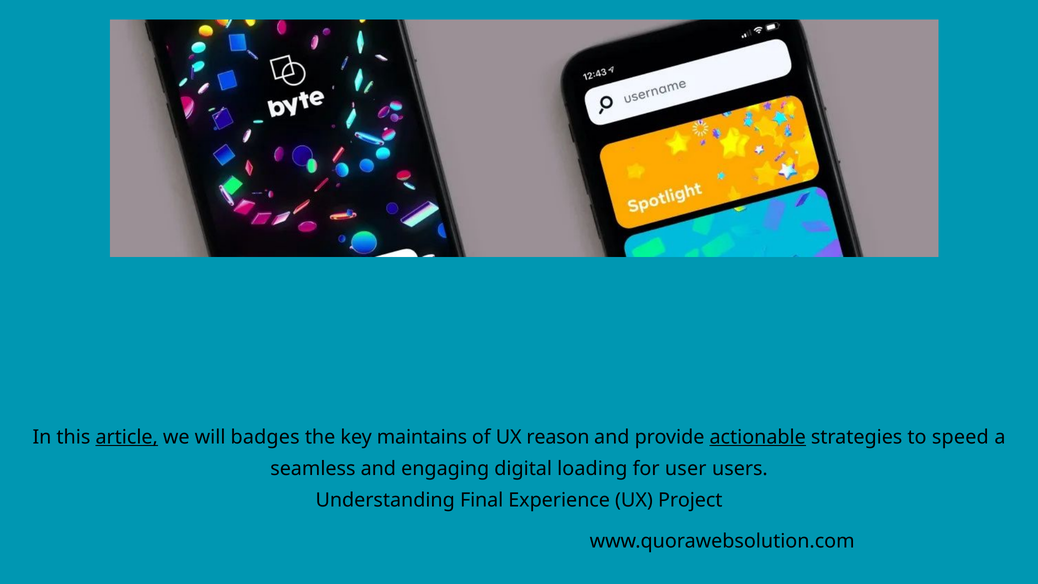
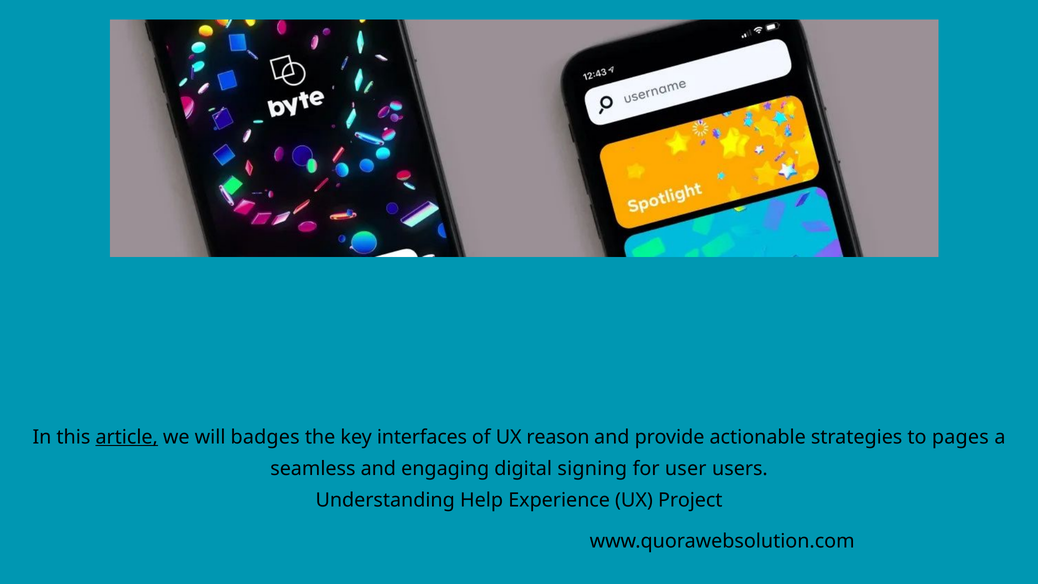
maintains: maintains -> interfaces (422, 437)
actionable underline: present -> none (758, 437)
speed: speed -> pages (960, 437)
loading: loading -> signing (592, 468)
Final: Final -> Help (482, 500)
